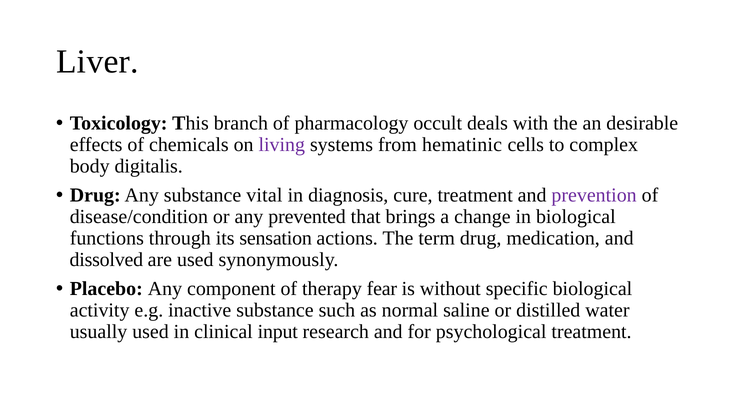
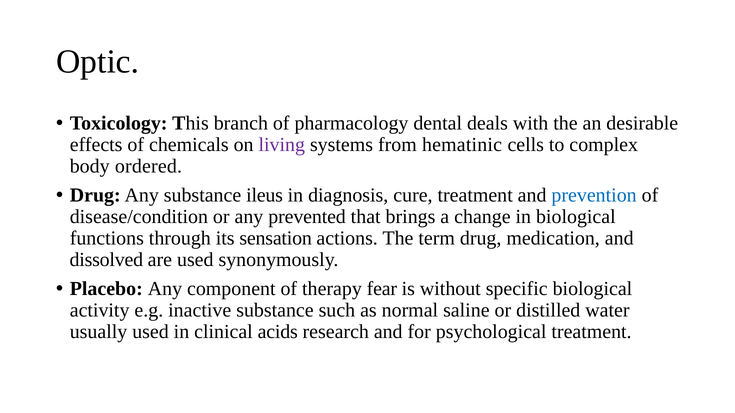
Liver: Liver -> Optic (98, 62)
occult: occult -> dental (438, 123)
digitalis: digitalis -> ordered (149, 166)
vital: vital -> ileus (265, 196)
prevention colour: purple -> blue (594, 196)
input: input -> acids (278, 332)
